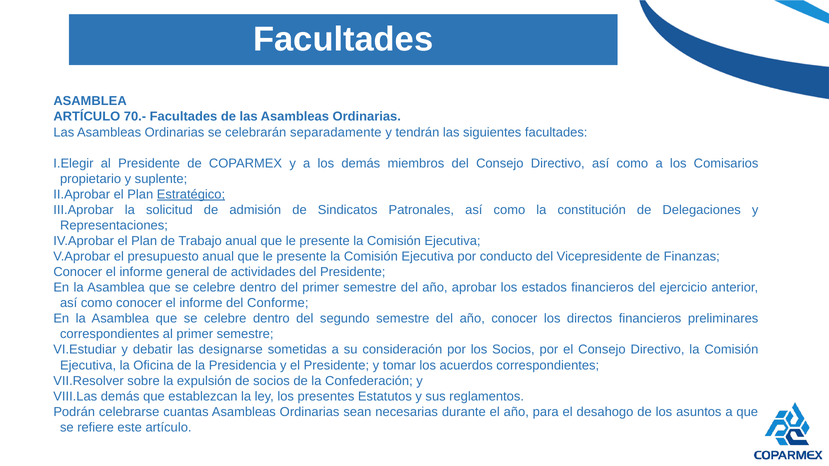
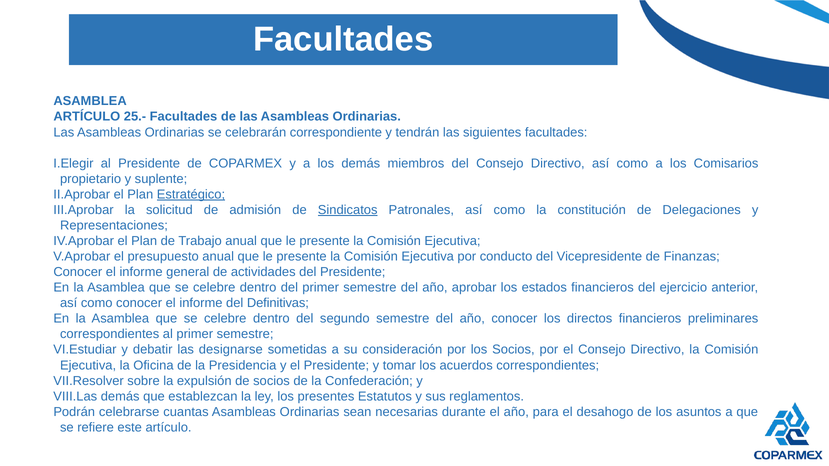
70.-: 70.- -> 25.- (135, 117)
separadamente: separadamente -> correspondiente (336, 132)
Sindicatos underline: none -> present (348, 210)
Conforme: Conforme -> Definitivas (278, 303)
